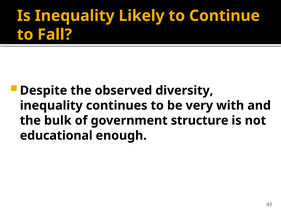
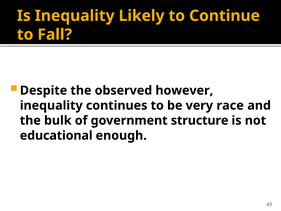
diversity: diversity -> however (184, 90)
with: with -> race (230, 105)
